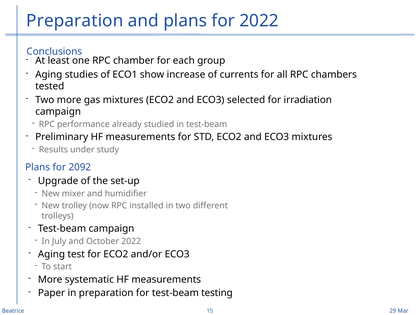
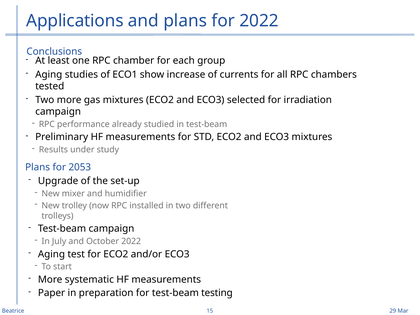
Preparation: Preparation -> Applications (75, 21)
2092: 2092 -> 2053 (80, 167)
